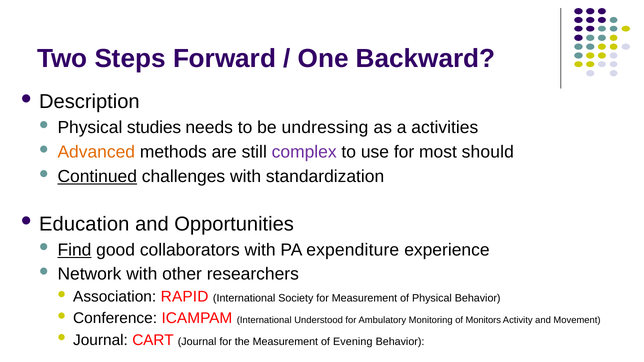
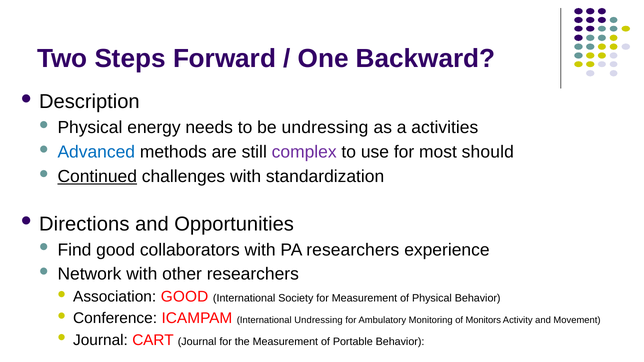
studies: studies -> energy (154, 128)
Advanced colour: orange -> blue (96, 152)
Education: Education -> Directions (84, 224)
Find underline: present -> none (74, 250)
PA expenditure: expenditure -> researchers (353, 250)
Association RAPID: RAPID -> GOOD (185, 297)
International Understood: Understood -> Undressing (319, 321)
Evening: Evening -> Portable (353, 342)
